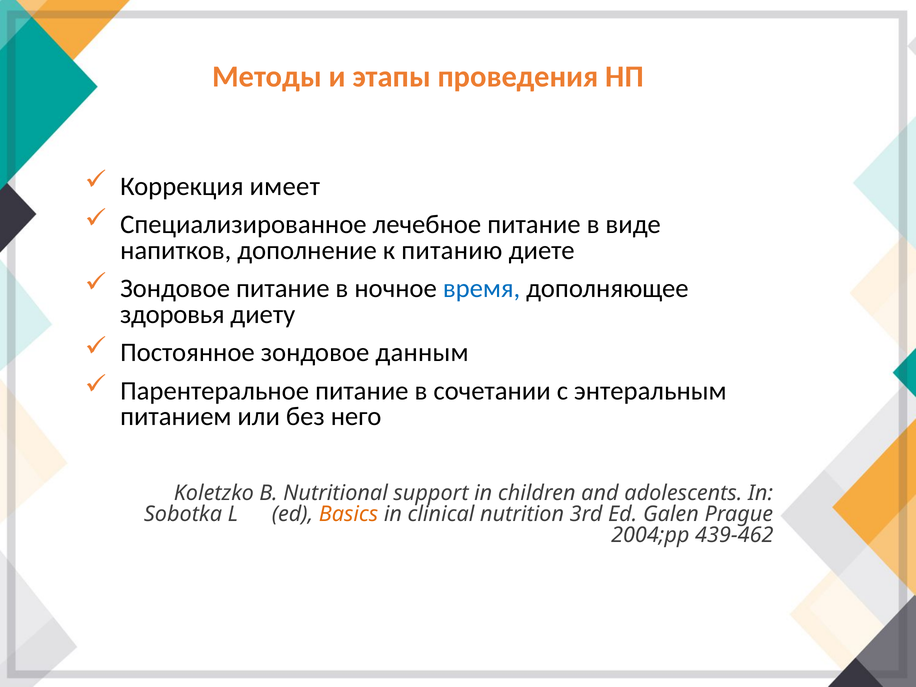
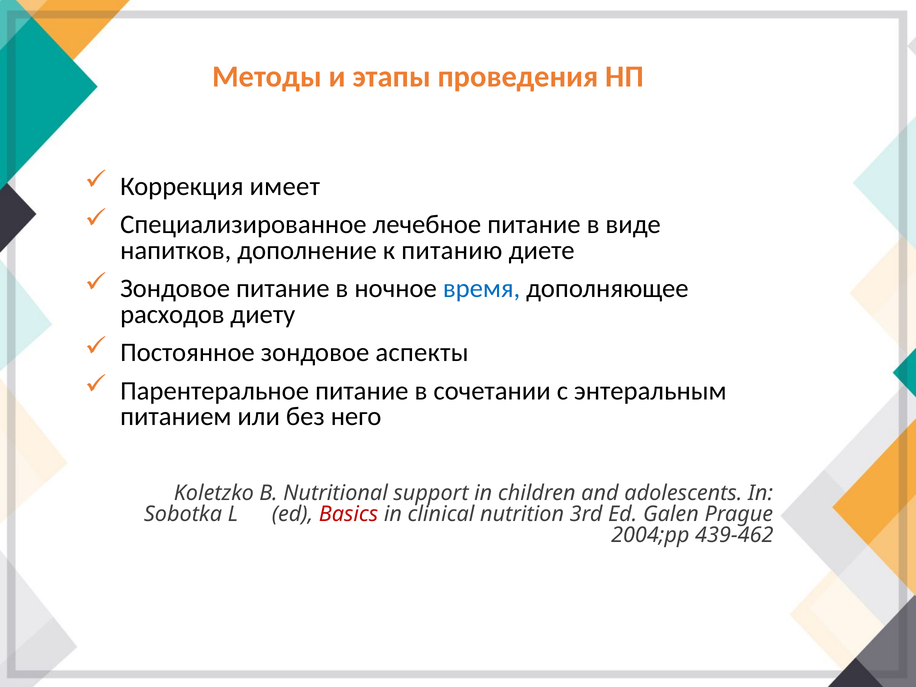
здоровья: здоровья -> расходов (172, 314)
данным: данным -> аспекты (422, 353)
Basics colour: orange -> red (348, 514)
